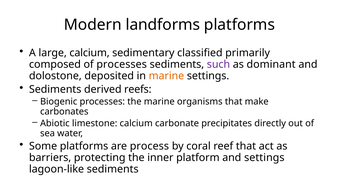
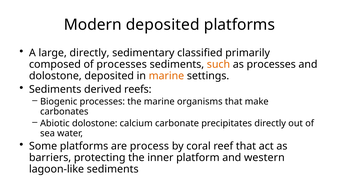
Modern landforms: landforms -> deposited (163, 25)
large calcium: calcium -> directly (89, 53)
such colour: purple -> orange (218, 64)
as dominant: dominant -> processes (271, 64)
Abiotic limestone: limestone -> dolostone (95, 123)
and settings: settings -> western (264, 157)
